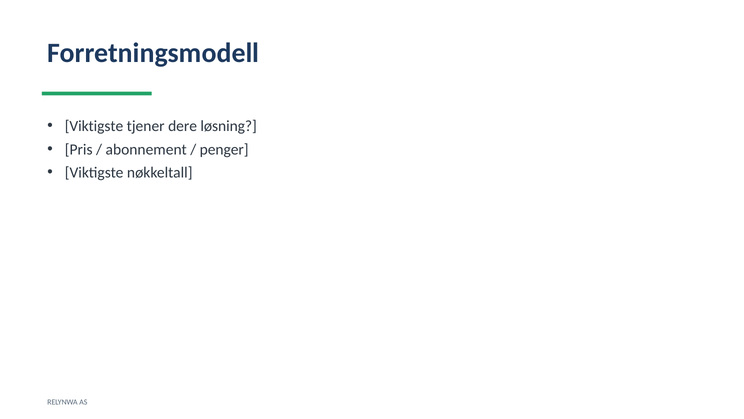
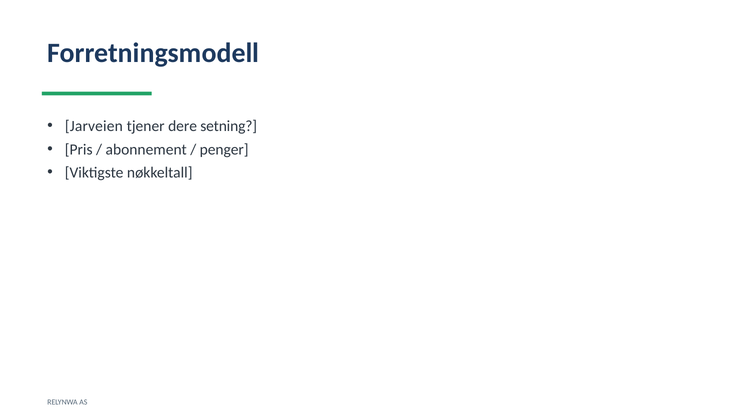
Viktigste: Viktigste -> Jarveien (94, 126)
løsning: løsning -> setning (229, 126)
